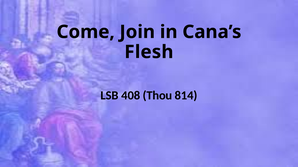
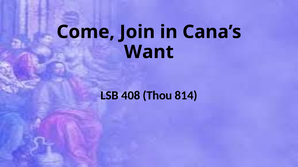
Flesh: Flesh -> Want (149, 52)
